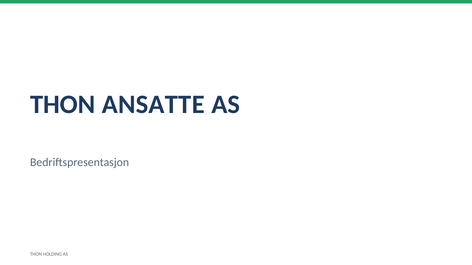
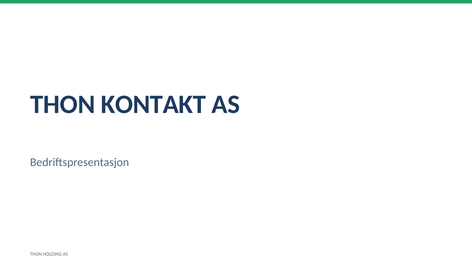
ANSATTE: ANSATTE -> KONTAKT (153, 105)
